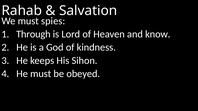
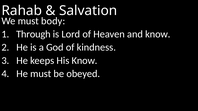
spies: spies -> body (53, 21)
His Sihon: Sihon -> Know (85, 61)
